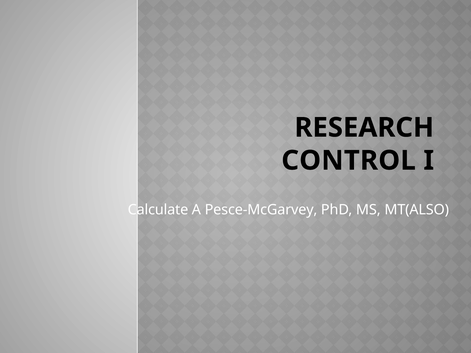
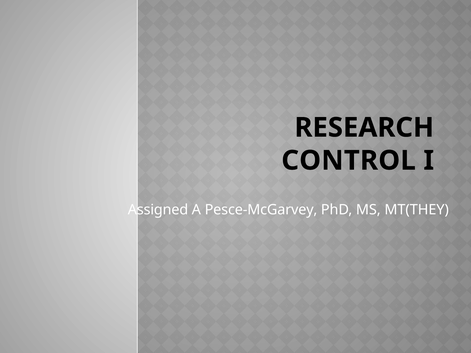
Calculate: Calculate -> Assigned (158, 210)
MT(ALSO: MT(ALSO -> MT(THEY (417, 210)
